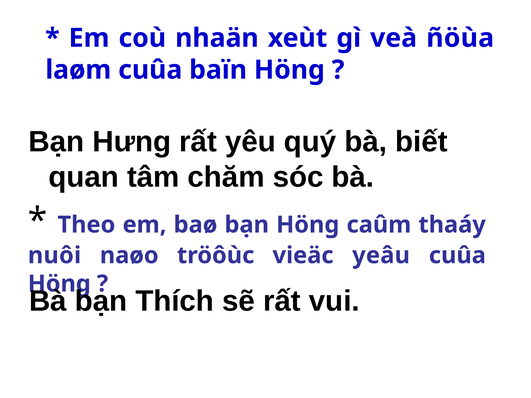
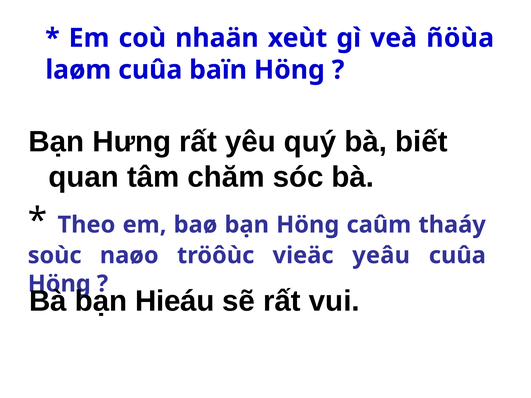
nuôi: nuôi -> soùc (55, 256)
Thích: Thích -> Hieáu (175, 301)
